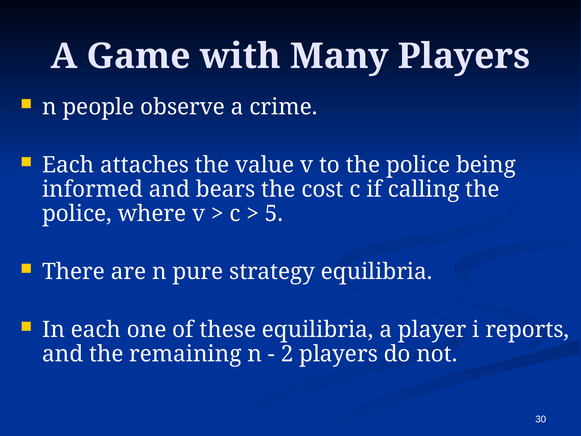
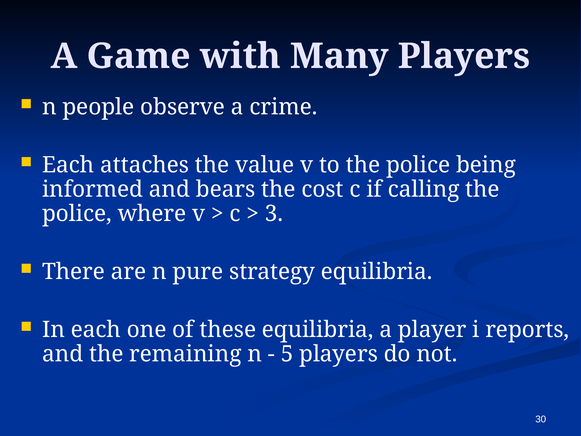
5: 5 -> 3 (274, 214)
2: 2 -> 5 (287, 354)
